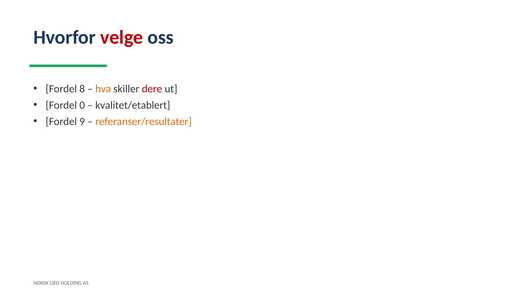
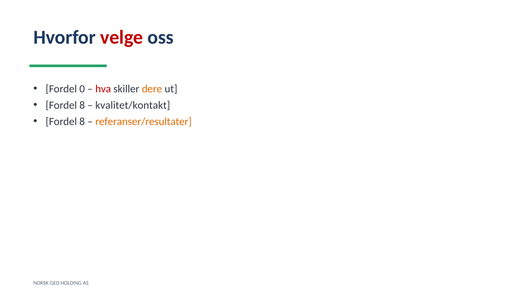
8: 8 -> 0 (82, 89)
hva colour: orange -> red (103, 89)
dere colour: red -> orange (152, 89)
0: 0 -> 8 (82, 105)
kvalitet/etablert: kvalitet/etablert -> kvalitet/kontakt (133, 105)
9: 9 -> 8 (82, 122)
